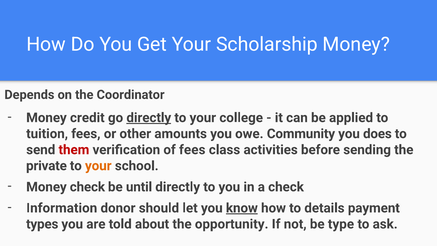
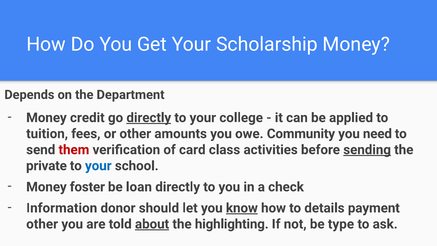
Coordinator: Coordinator -> Department (131, 95)
does: does -> need (377, 134)
of fees: fees -> card (192, 150)
sending underline: none -> present (367, 150)
your colour: orange -> blue (98, 166)
Money check: check -> foster (87, 187)
until: until -> loan (139, 187)
types: types -> other (42, 224)
about underline: none -> present (152, 224)
opportunity: opportunity -> highlighting (232, 224)
